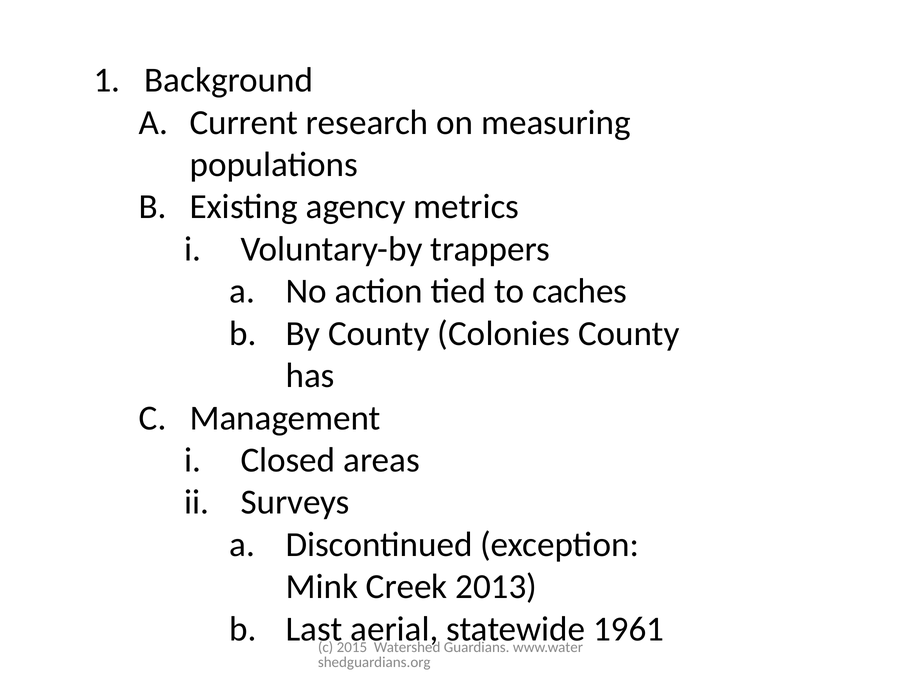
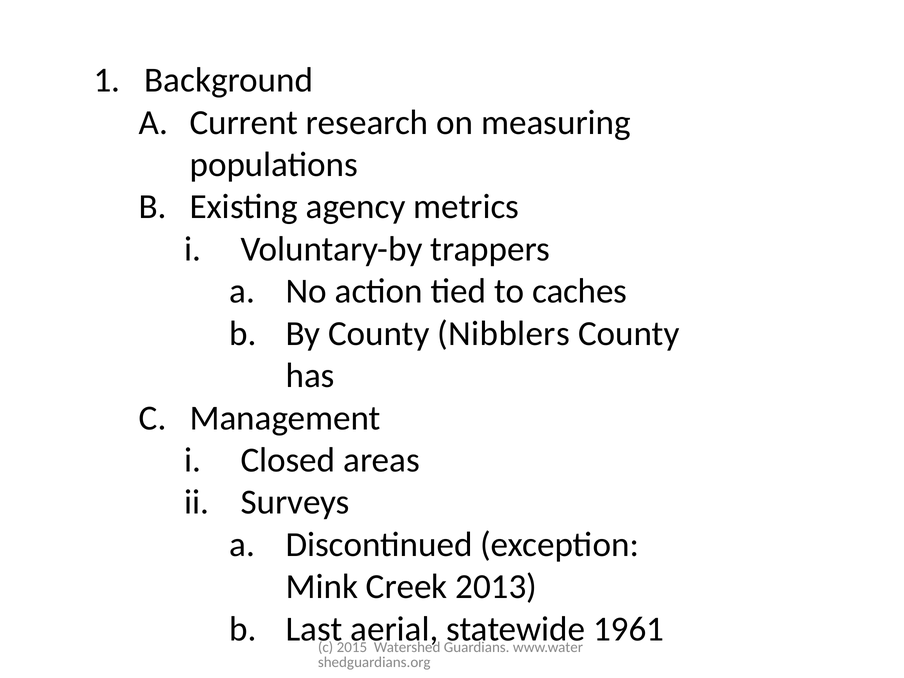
Colonies: Colonies -> Nibblers (504, 333)
